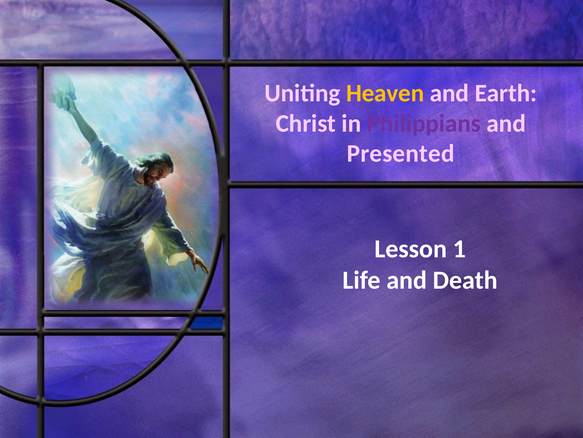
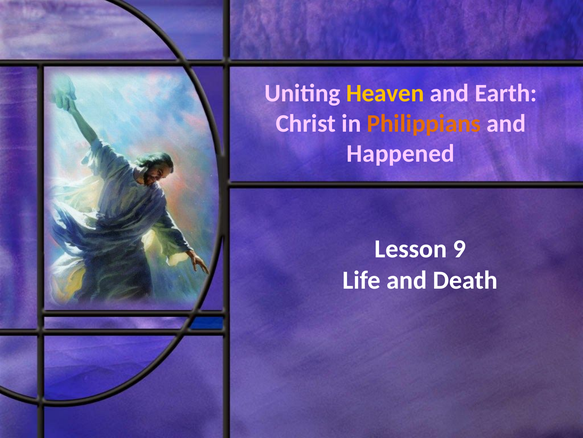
Philippians colour: purple -> orange (424, 123)
Presented: Presented -> Happened (401, 153)
1: 1 -> 9 (459, 249)
